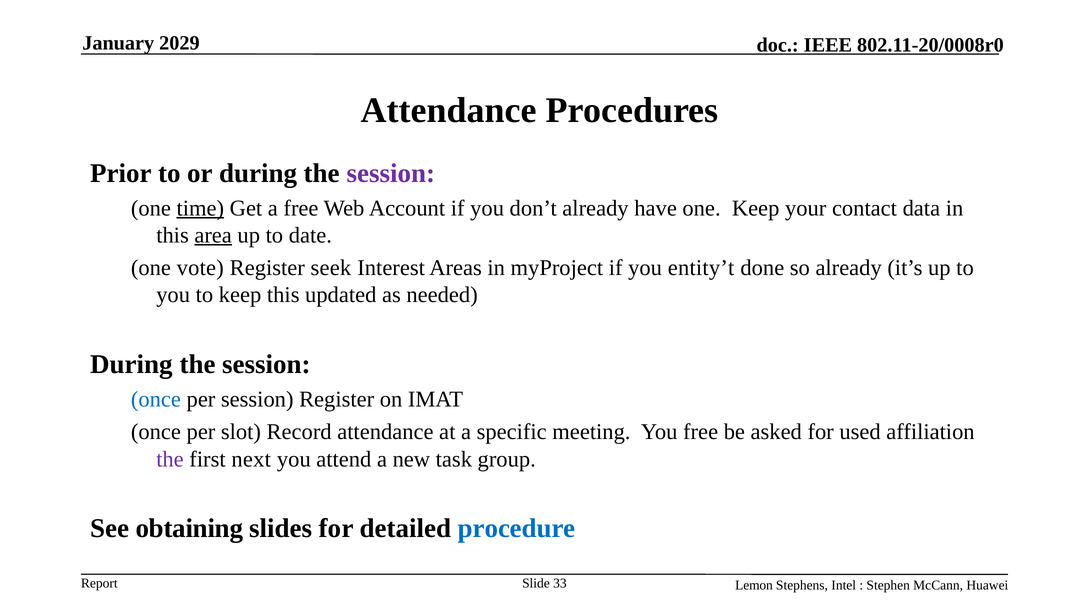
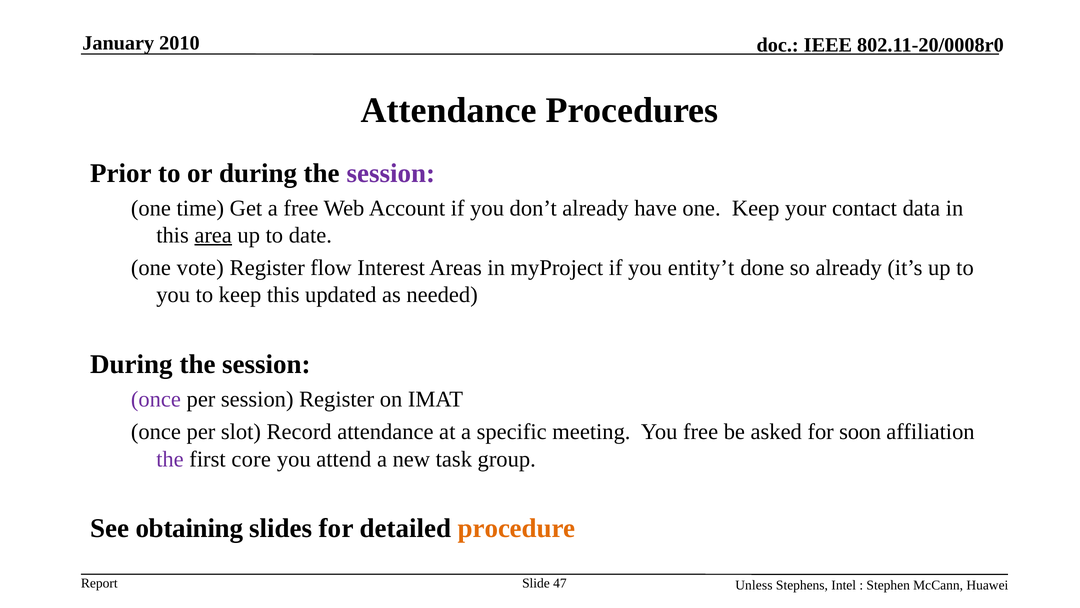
2029: 2029 -> 2010 (179, 43)
time underline: present -> none (200, 208)
seek: seek -> flow (331, 268)
once colour: blue -> purple (156, 399)
used: used -> soon (860, 432)
next: next -> core (251, 459)
procedure colour: blue -> orange (517, 528)
33: 33 -> 47 (560, 583)
Lemon: Lemon -> Unless (754, 585)
